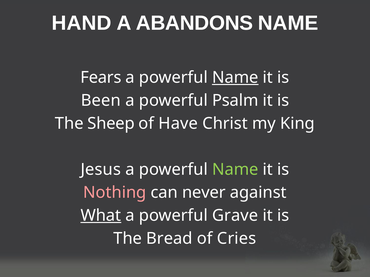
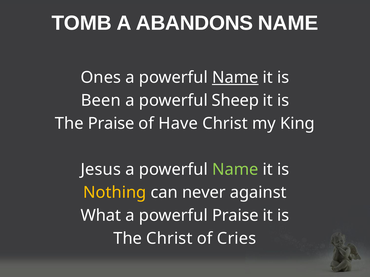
HAND: HAND -> TOMB (82, 23)
Fears: Fears -> Ones (101, 78)
Psalm: Psalm -> Sheep (235, 101)
The Sheep: Sheep -> Praise (111, 124)
Nothing colour: pink -> yellow (115, 193)
What underline: present -> none (101, 216)
powerful Grave: Grave -> Praise (235, 216)
The Bread: Bread -> Christ (169, 239)
